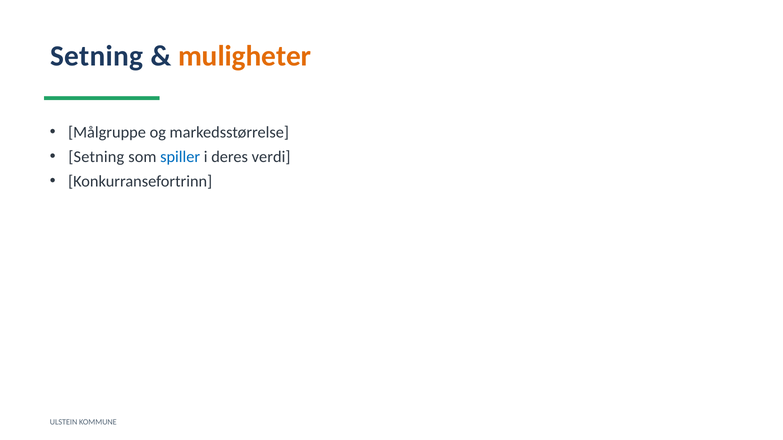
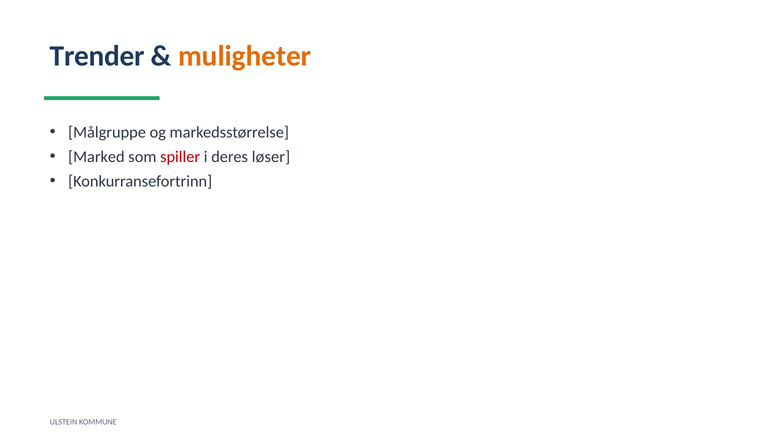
Setning: Setning -> Trender (97, 56)
Setning: Setning -> Marked (96, 157)
spiller colour: blue -> red (180, 157)
verdi: verdi -> løser (271, 157)
